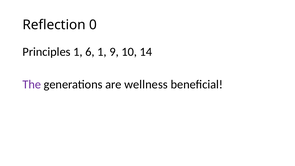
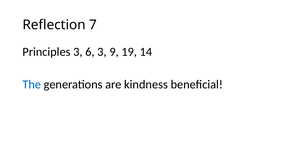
0: 0 -> 7 (93, 25)
Principles 1: 1 -> 3 (78, 52)
6 1: 1 -> 3 (102, 52)
10: 10 -> 19 (129, 52)
The colour: purple -> blue (32, 85)
wellness: wellness -> kindness (146, 85)
